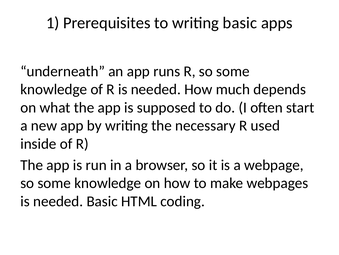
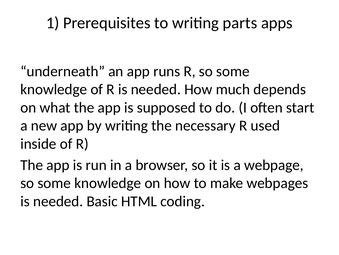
writing basic: basic -> parts (240, 23)
